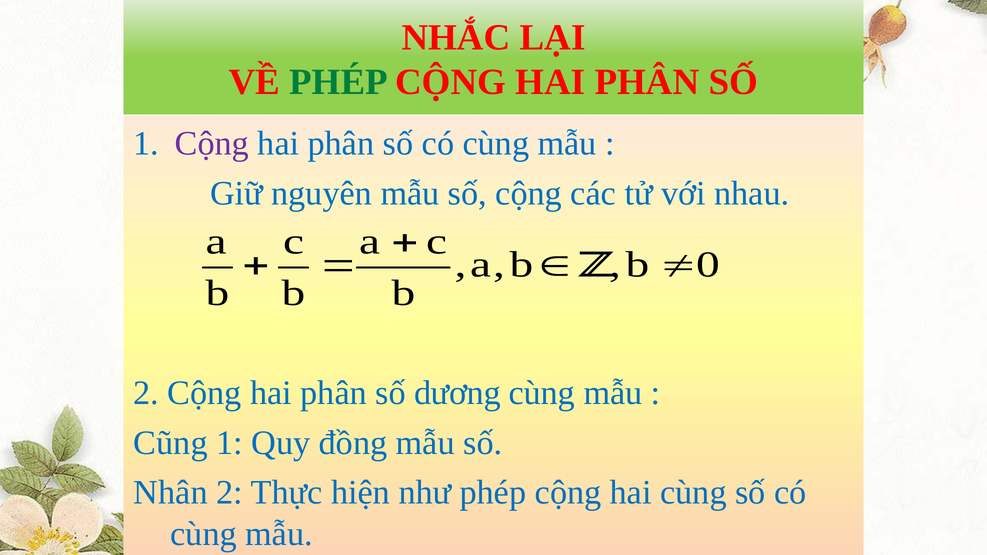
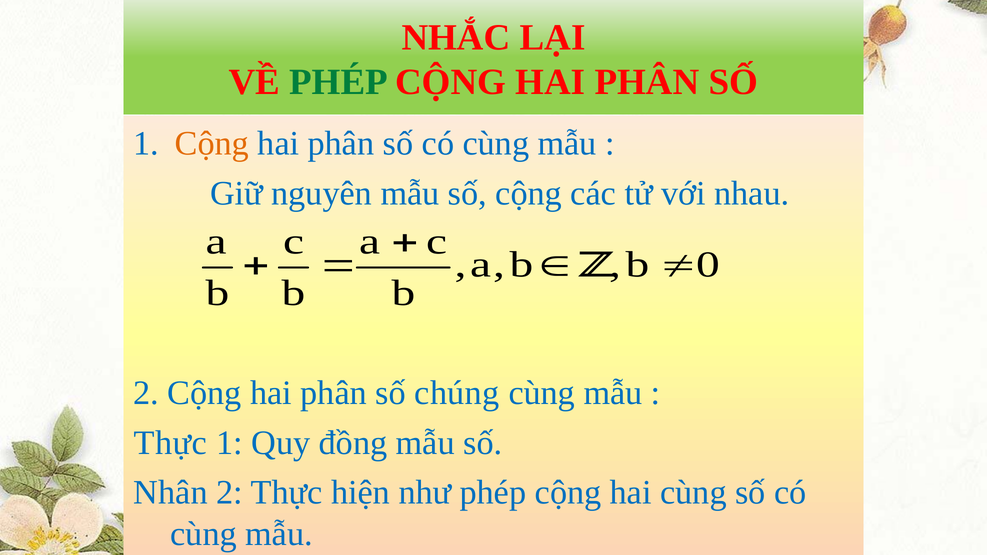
Cộng colour: purple -> orange (212, 144)
dương: dương -> chúng (457, 393)
Cũng: Cũng -> Thực (170, 443)
